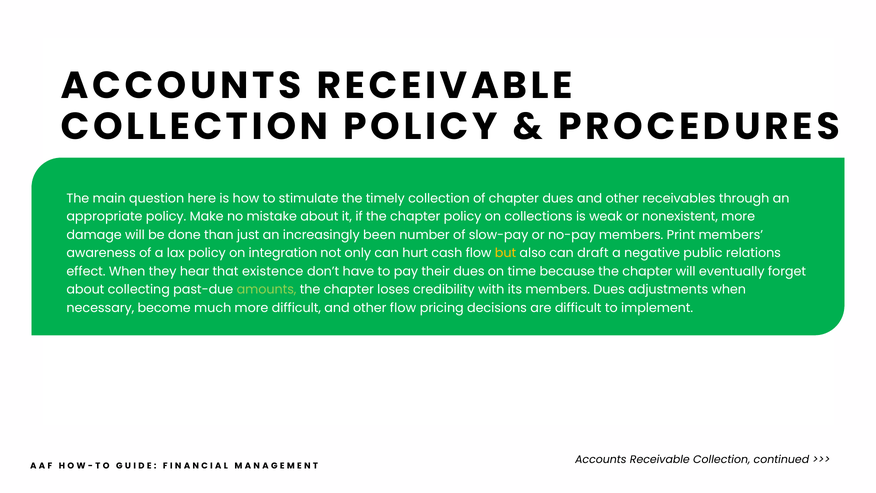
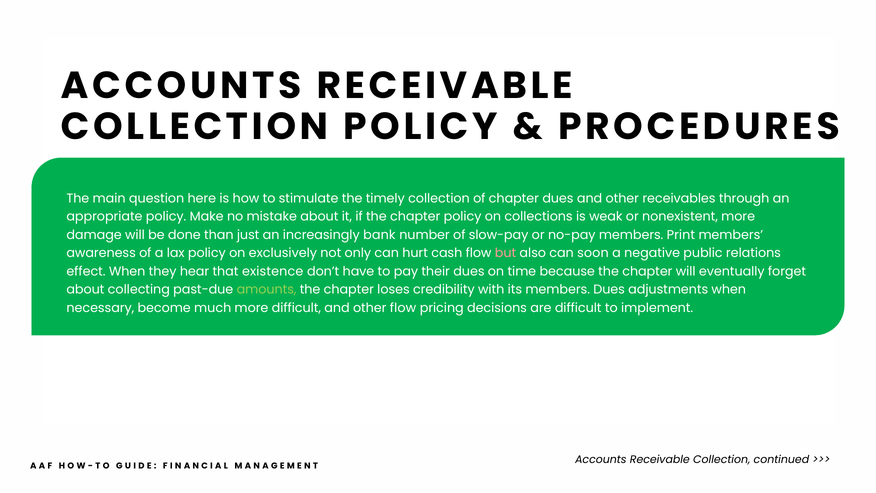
been: been -> bank (379, 235)
integration: integration -> exclusively (283, 253)
but colour: yellow -> pink (506, 253)
draft: draft -> soon (593, 253)
